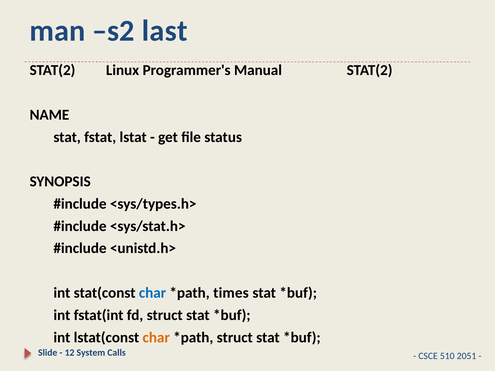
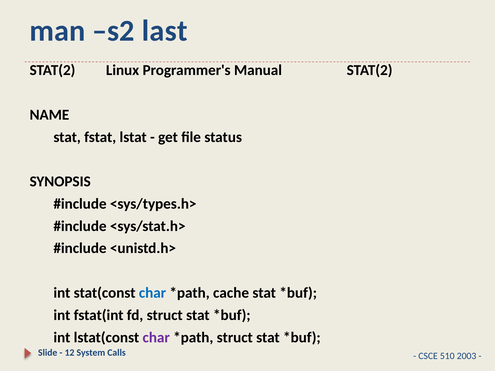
times: times -> cache (231, 293)
char colour: orange -> purple (156, 338)
2051: 2051 -> 2003 (467, 356)
